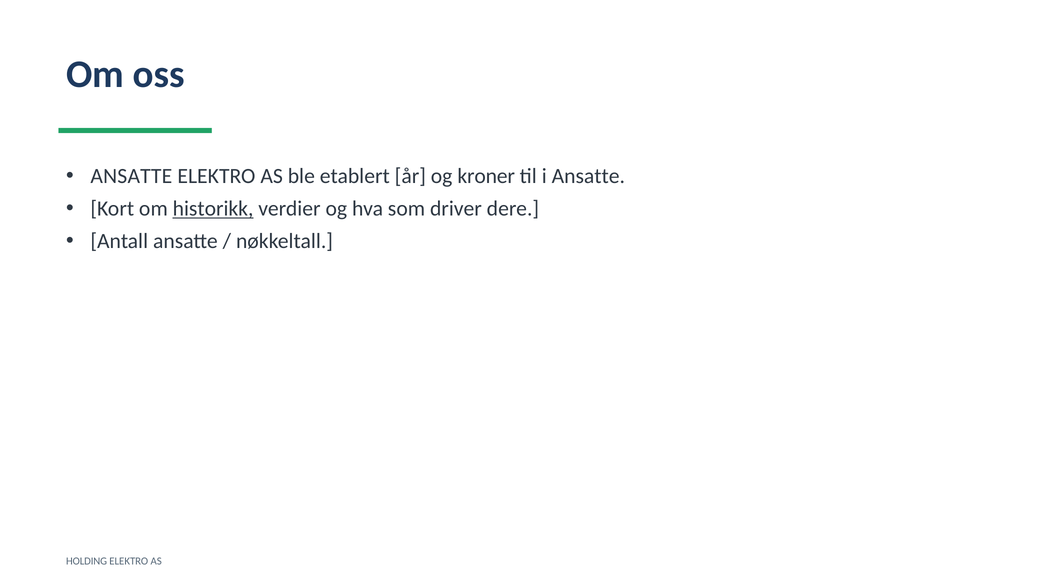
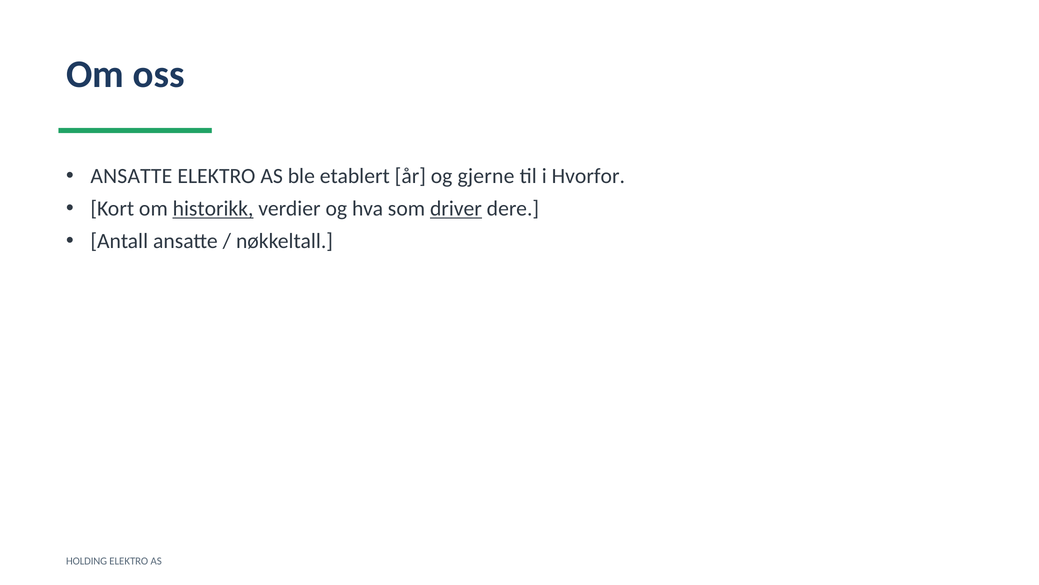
kroner: kroner -> gjerne (486, 176)
i Ansatte: Ansatte -> Hvorfor (588, 176)
driver underline: none -> present (456, 208)
